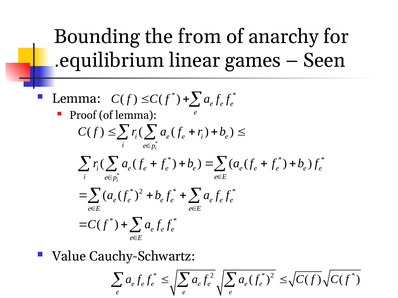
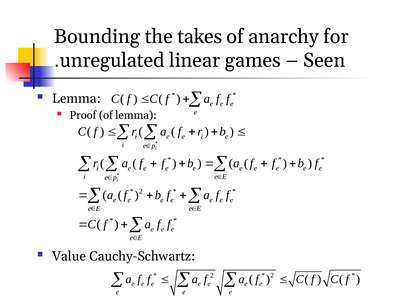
from: from -> takes (200, 37)
equilibrium: equilibrium -> unregulated (112, 60)
